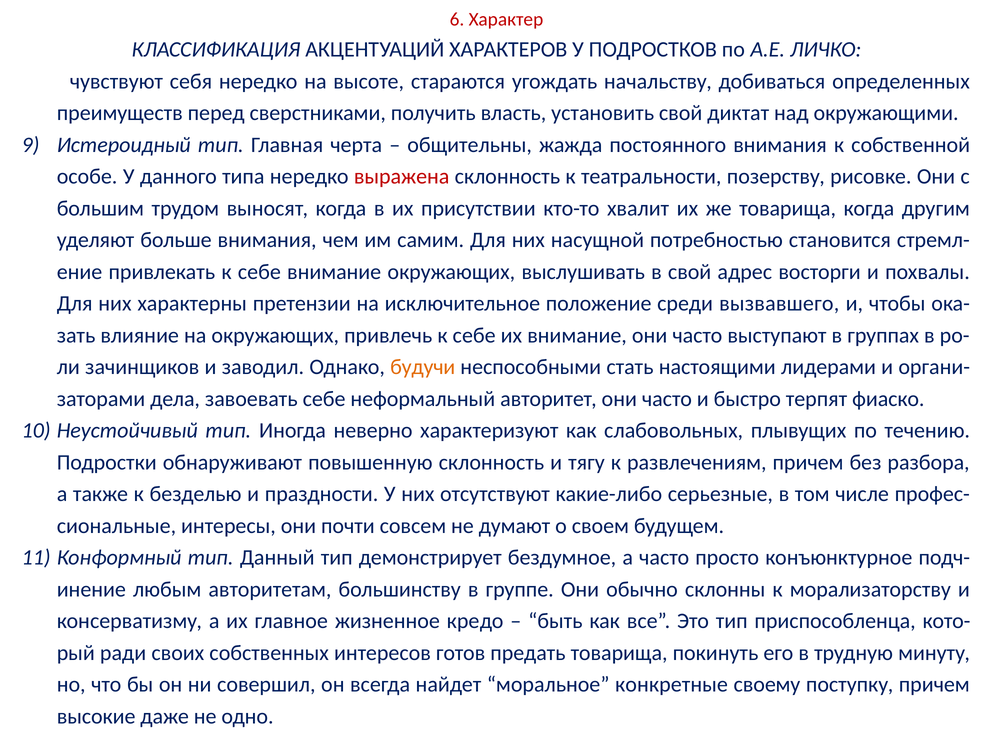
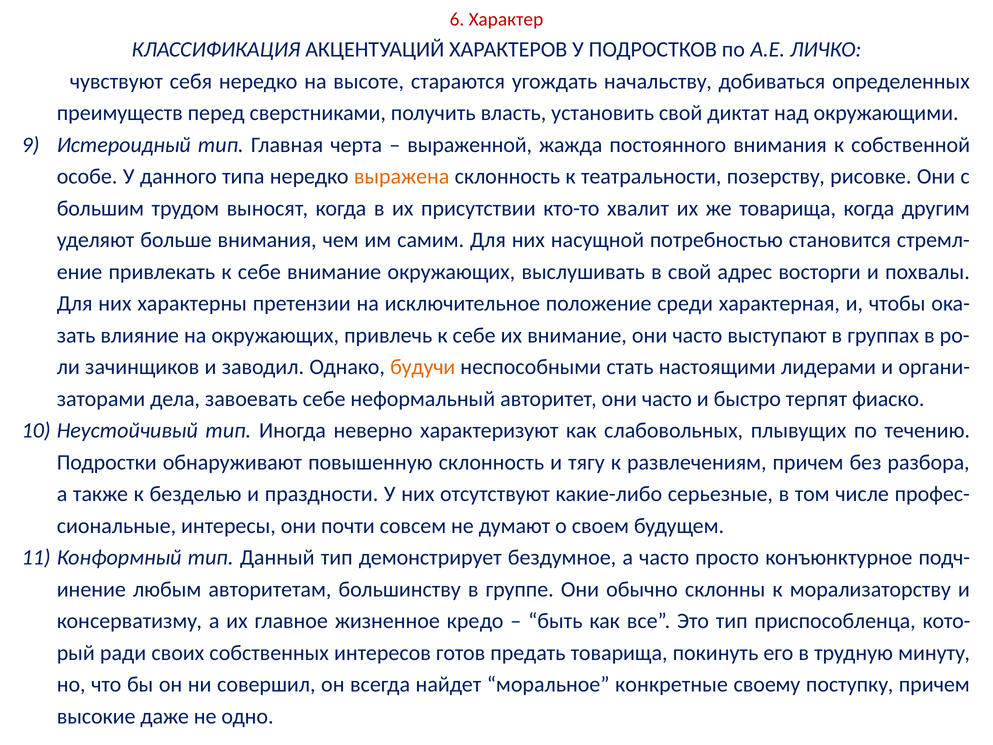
общительны: общительны -> выраженной (470, 145)
выражена colour: red -> orange (402, 177)
вызвавшего: вызвавшего -> характерная (779, 303)
